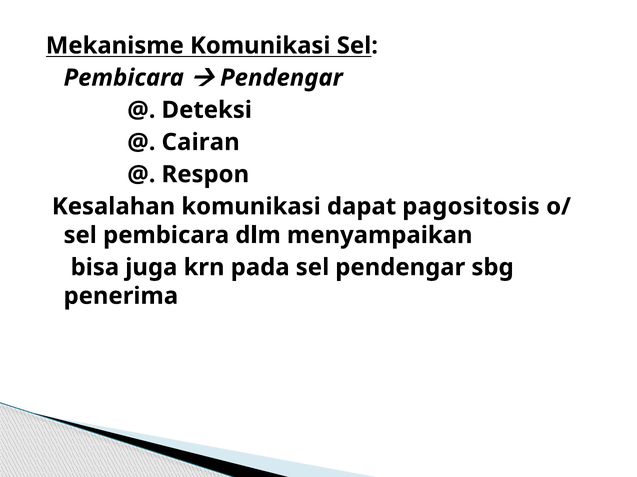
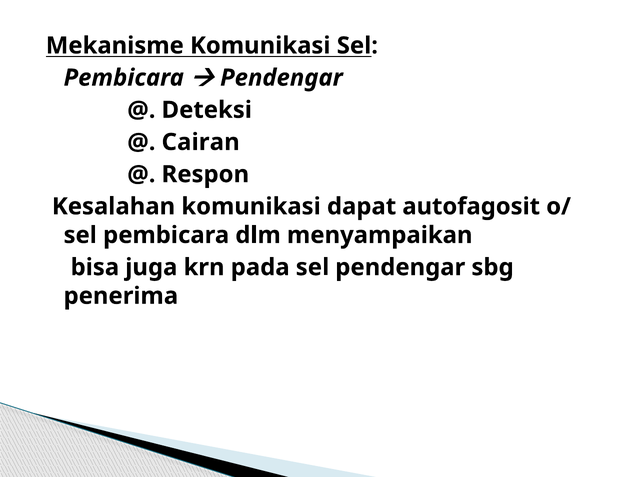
pagositosis: pagositosis -> autofagosit (471, 207)
